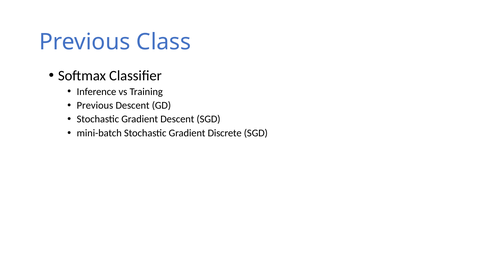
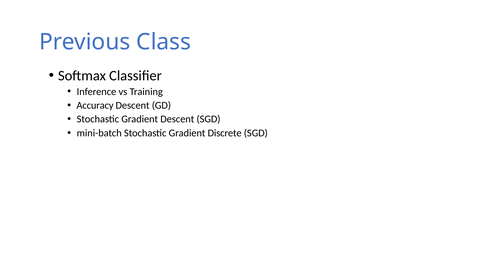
Previous: Previous -> Accuracy (95, 105)
